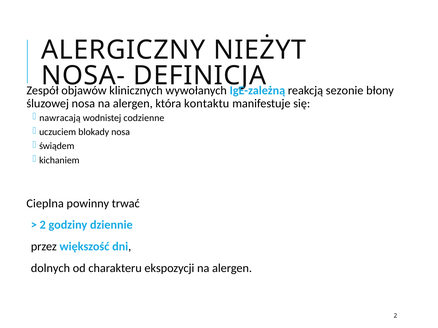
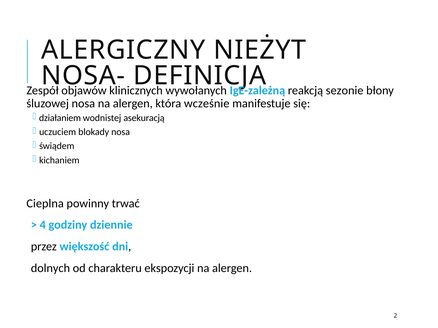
kontaktu: kontaktu -> wcześnie (207, 104)
nawracają: nawracają -> działaniem (60, 118)
codzienne: codzienne -> asekuracją (144, 118)
2: 2 -> 4 (43, 225)
